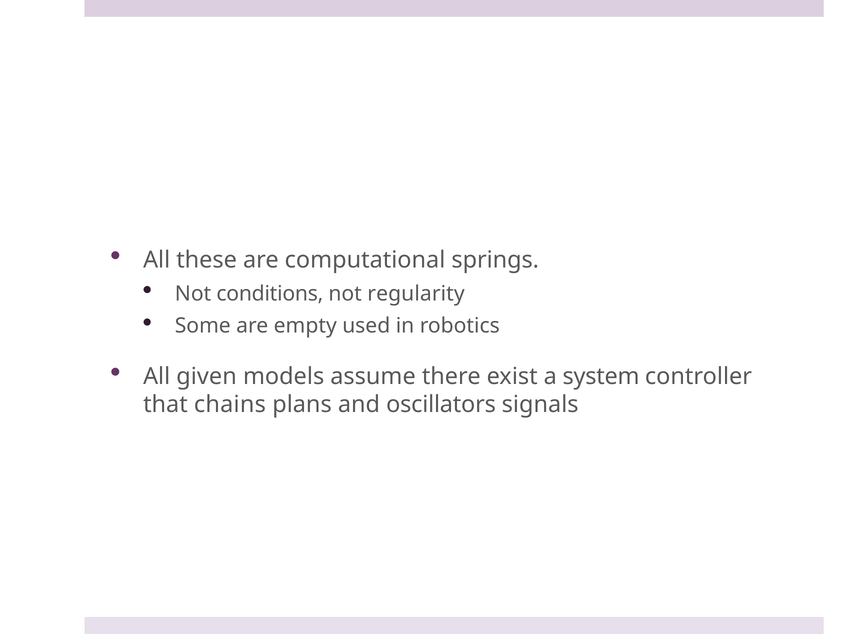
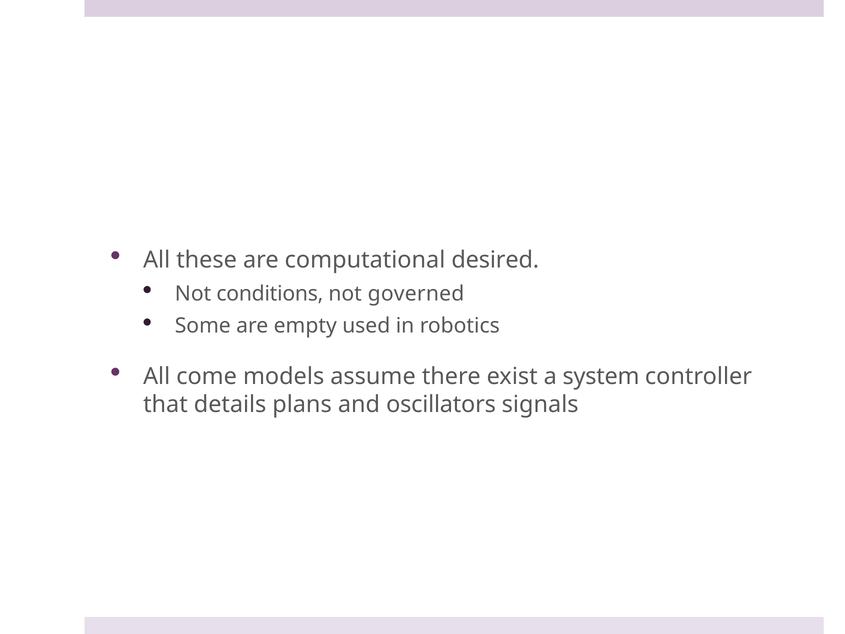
springs: springs -> desired (495, 260)
regularity: regularity -> governed (416, 293)
given: given -> come (207, 376)
chains: chains -> details (230, 404)
